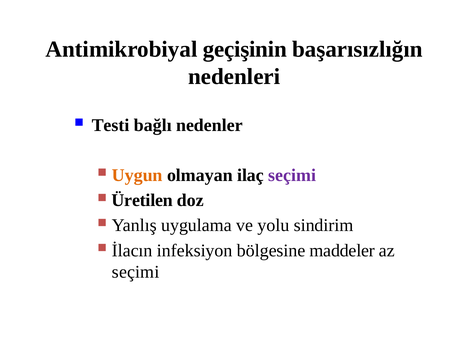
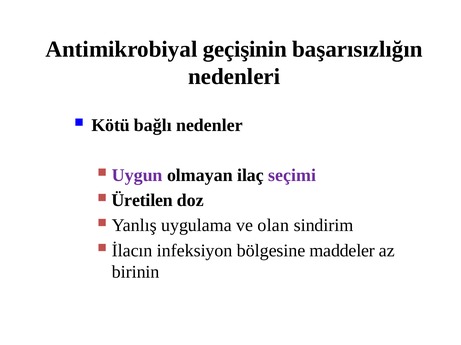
Testi: Testi -> Kötü (111, 125)
Uygun colour: orange -> purple (137, 176)
yolu: yolu -> olan (273, 226)
seçimi: seçimi -> birinin (136, 273)
